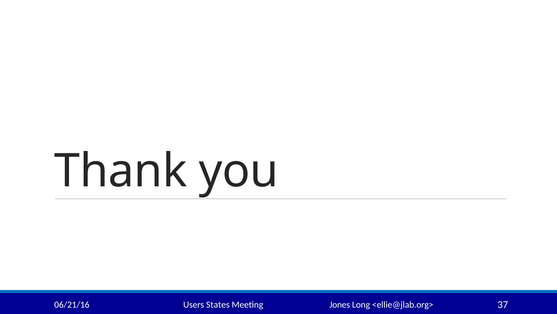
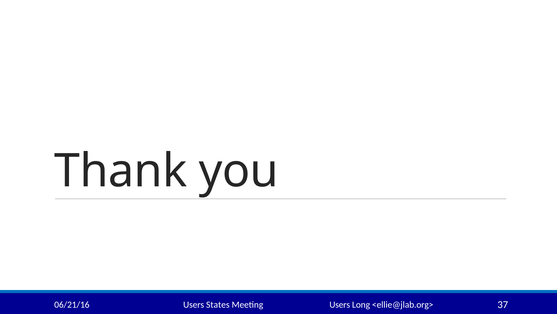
Meeting Jones: Jones -> Users (340, 304)
